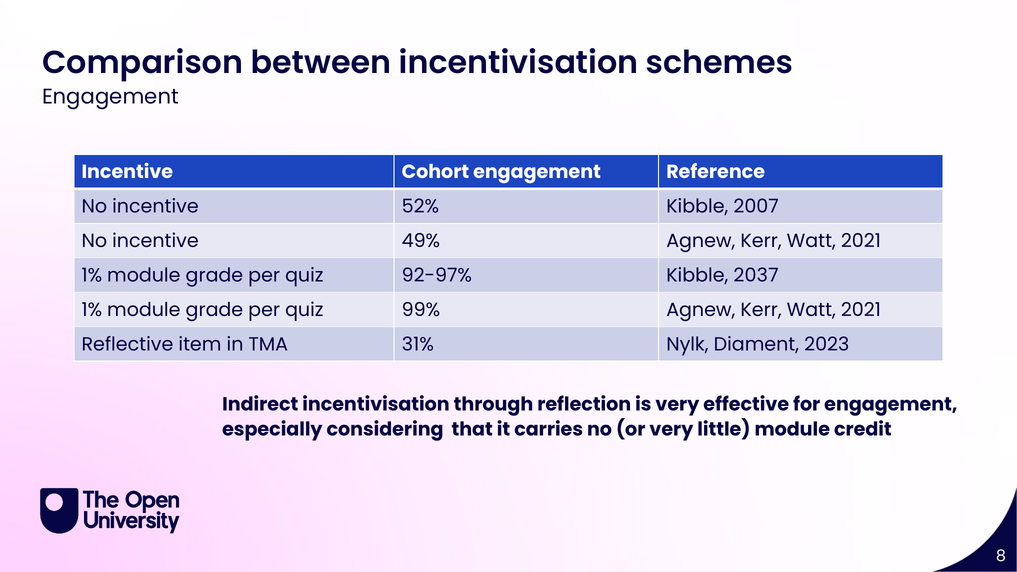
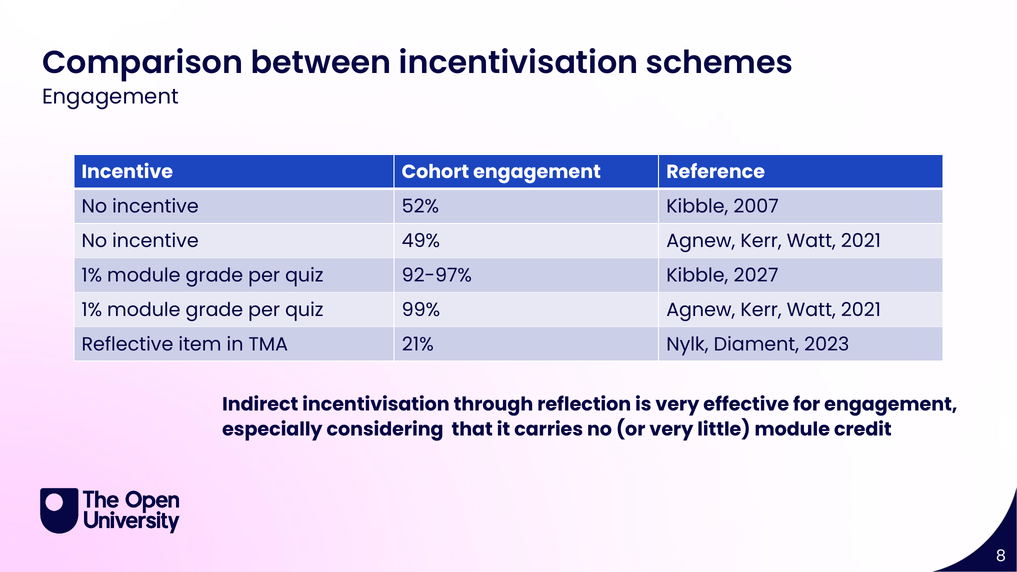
2037: 2037 -> 2027 (756, 275)
31%: 31% -> 21% (418, 344)
